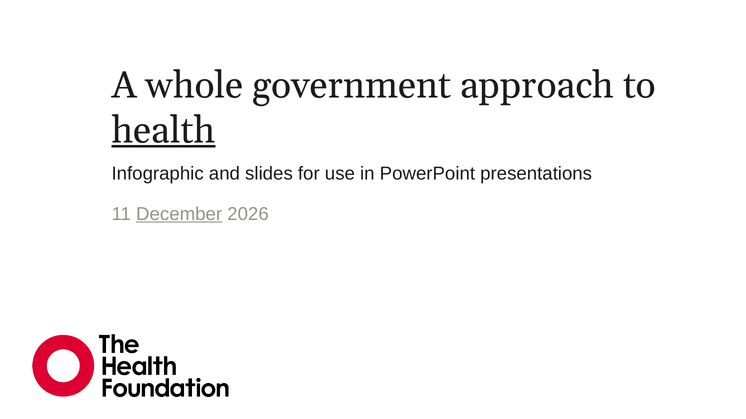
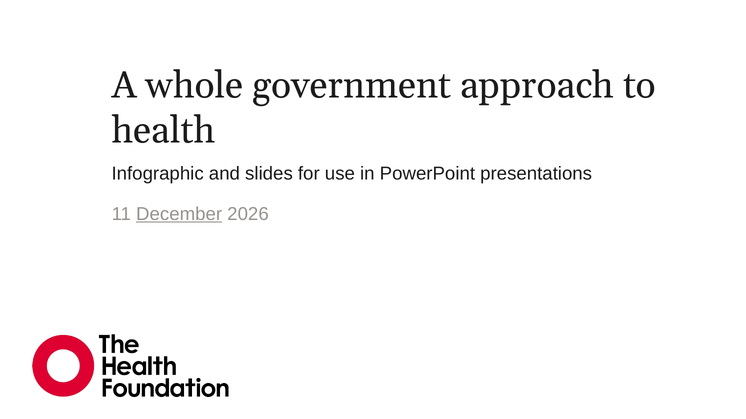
health underline: present -> none (163, 130)
